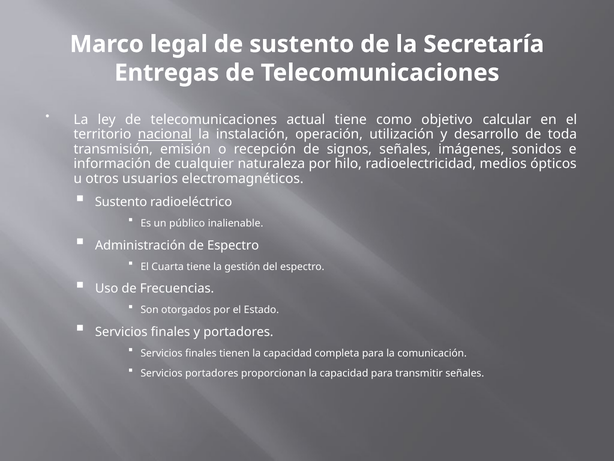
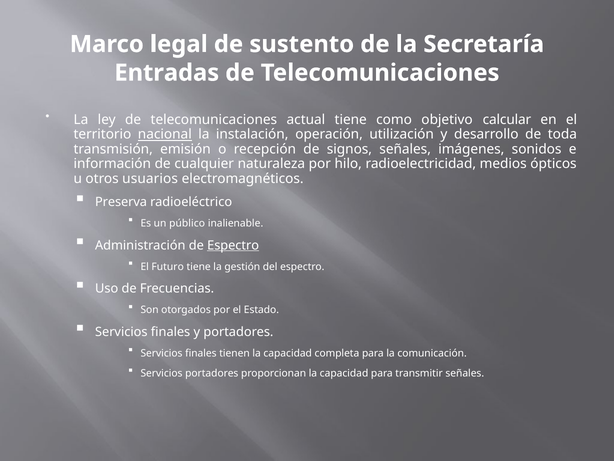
Entregas: Entregas -> Entradas (167, 73)
Sustento: Sustento -> Preserva (121, 202)
Espectro underline: none -> present (233, 245)
Cuarta: Cuarta -> Futuro (168, 266)
